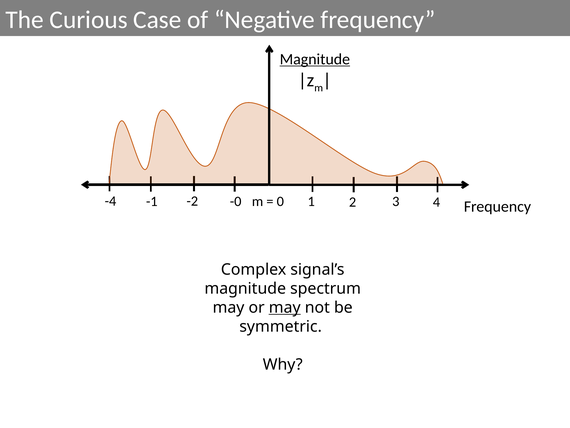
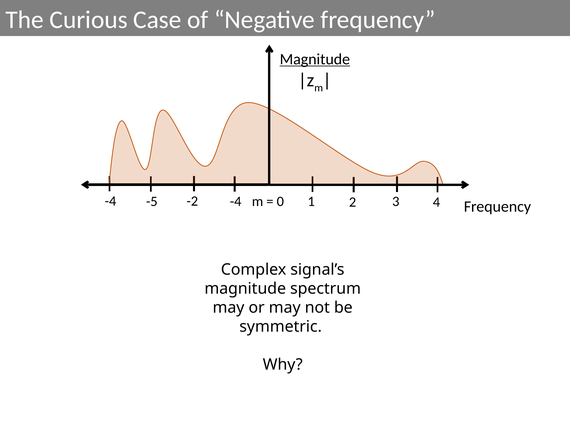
-1: -1 -> -5 (152, 201)
-2 -0: -0 -> -4 (236, 201)
may underline: present -> none (285, 307)
